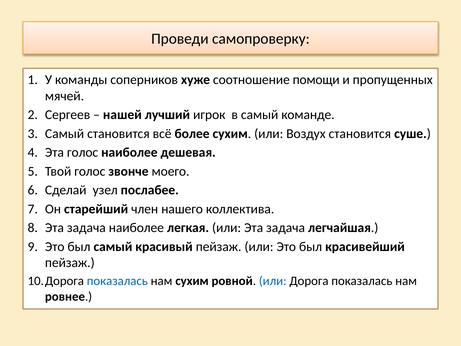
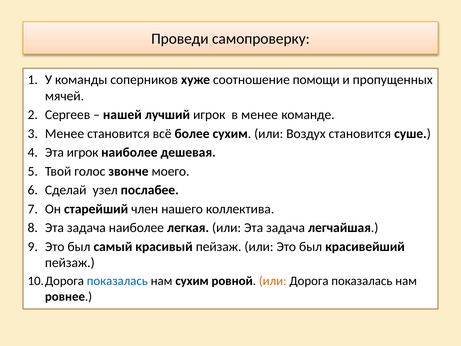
в самый: самый -> менее (260, 115)
Самый: Самый -> Менее (65, 134)
Эта голос: голос -> игрок (83, 152)
или colour: blue -> orange (273, 281)
